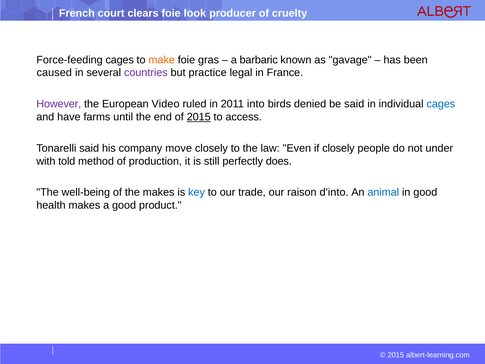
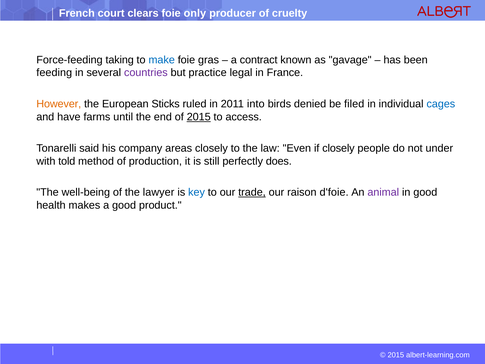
look: look -> only (195, 13)
Force-feeding cages: cages -> taking (120, 60)
make colour: orange -> blue (162, 60)
barbaric: barbaric -> contract (259, 60)
caused: caused -> feeding (54, 73)
However colour: purple -> orange (59, 104)
Video: Video -> Sticks (166, 104)
be said: said -> filed (354, 104)
move: move -> areas (179, 148)
the makes: makes -> lawyer (159, 192)
trade underline: none -> present (252, 192)
d'into: d'into -> d'foie (334, 192)
animal colour: blue -> purple (383, 192)
